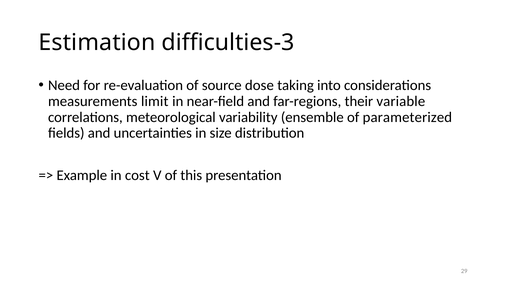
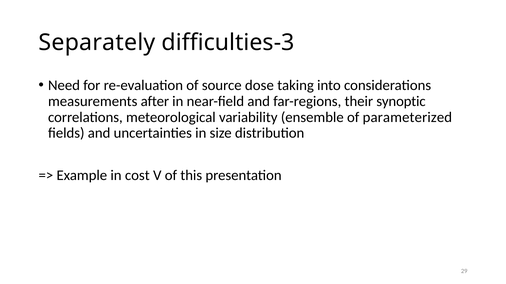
Estimation: Estimation -> Separately (97, 43)
limit: limit -> after (155, 101)
variable: variable -> synoptic (401, 101)
